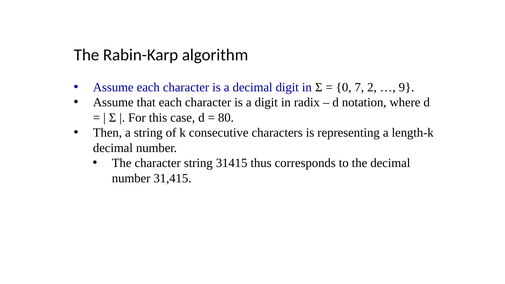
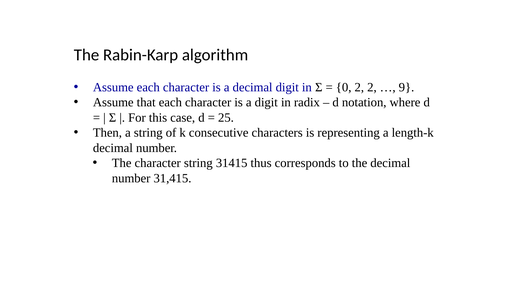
0 7: 7 -> 2 (359, 87)
80: 80 -> 25 (226, 118)
